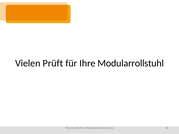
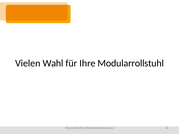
Prüft: Prüft -> Wahl (53, 63)
